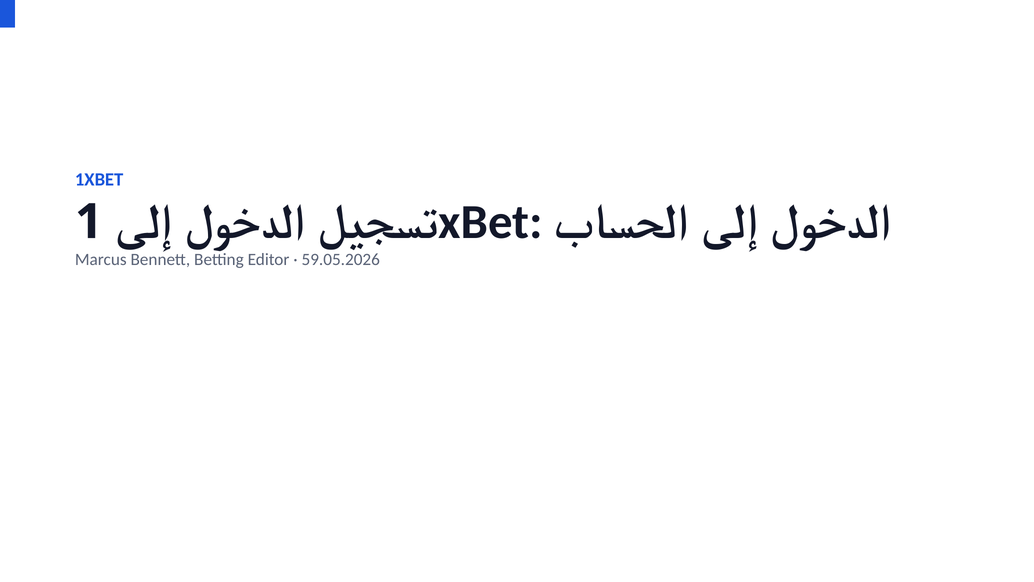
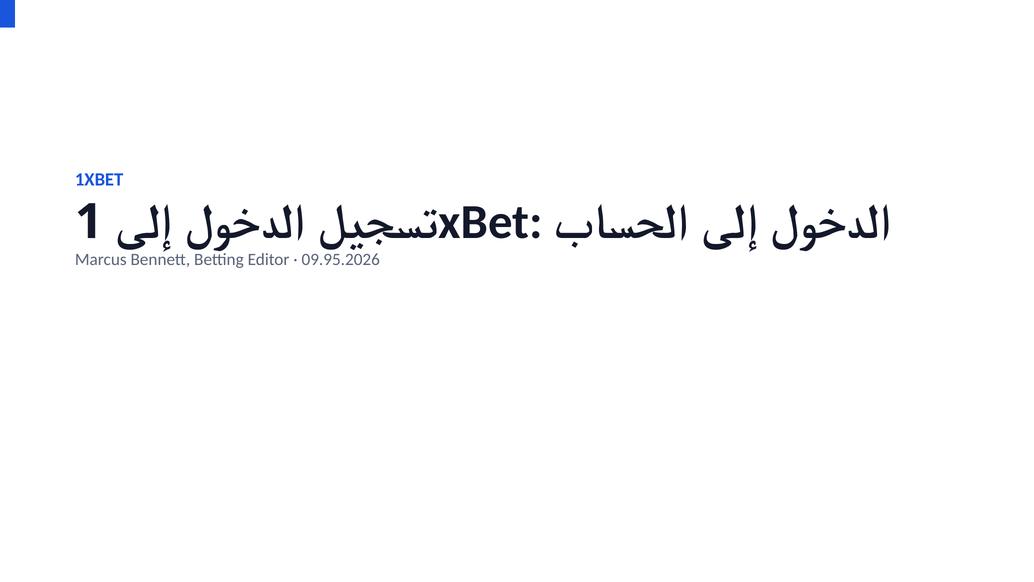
59.05.2026: 59.05.2026 -> 09.95.2026 (341, 259)
